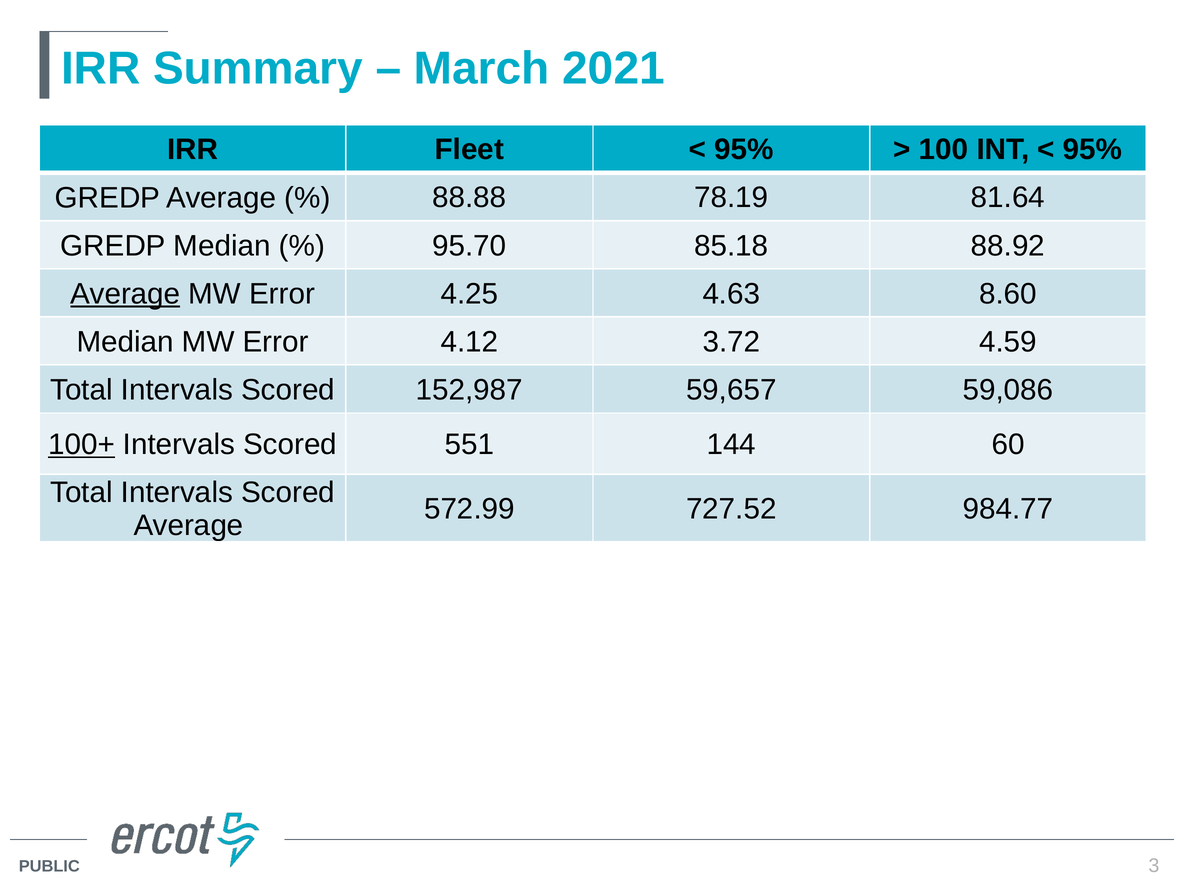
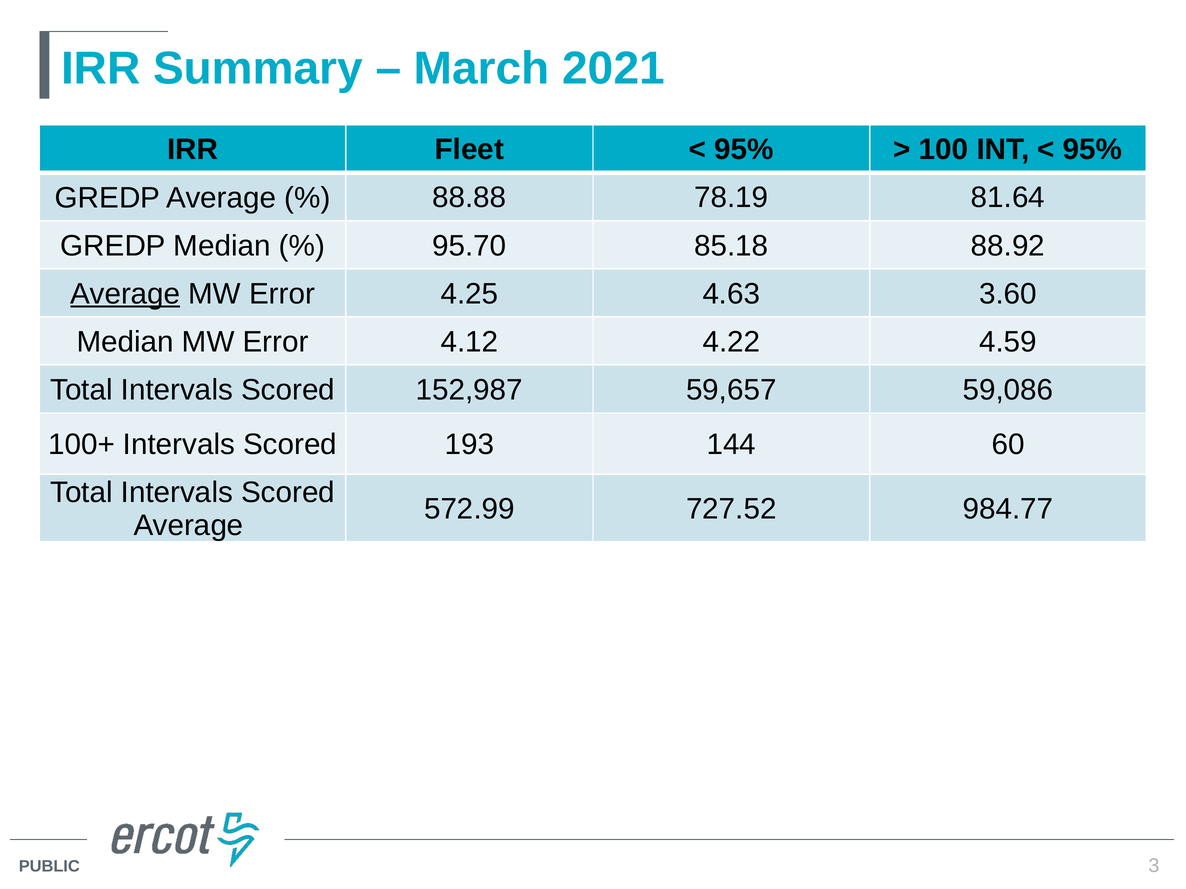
8.60: 8.60 -> 3.60 (1008, 294)
3.72: 3.72 -> 4.22 (731, 342)
100+ underline: present -> none (81, 445)
551: 551 -> 193 (469, 445)
